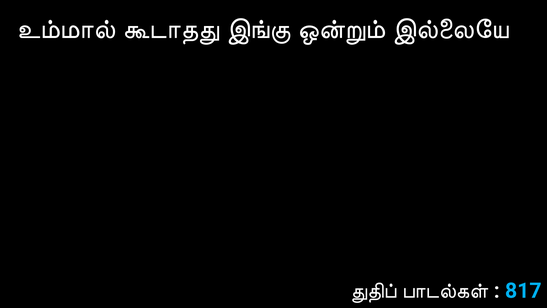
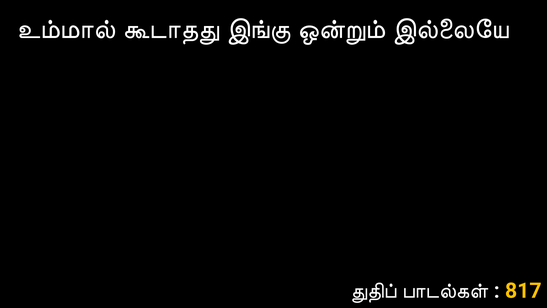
817 colour: light blue -> yellow (523, 290)
